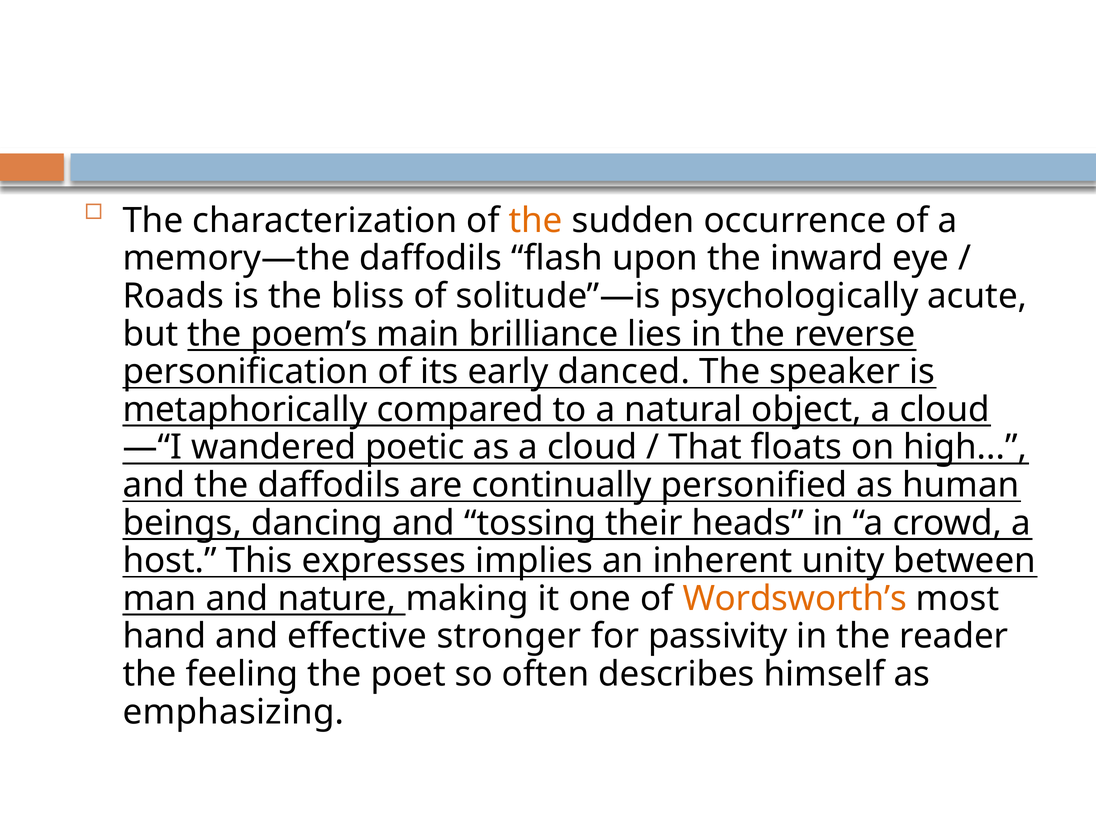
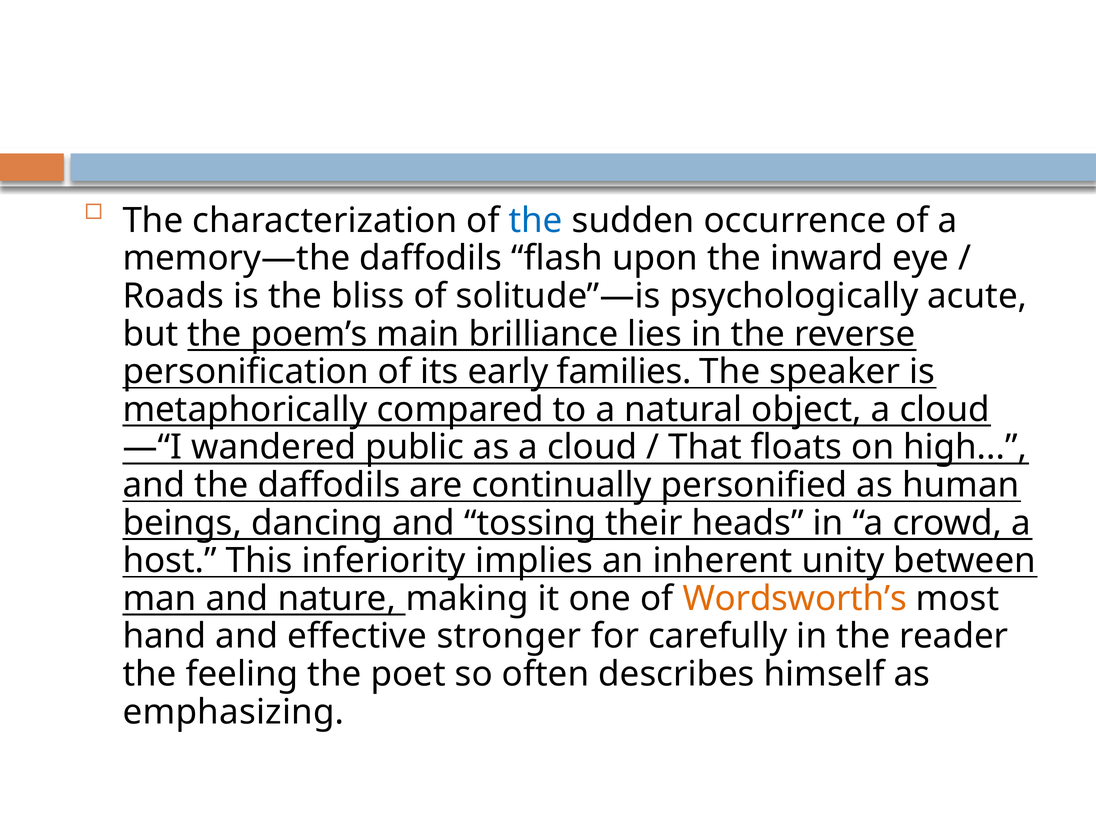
the colour: orange -> blue (536, 221)
danced: danced -> families (624, 372)
poetic: poetic -> public (415, 447)
expresses: expresses -> inferiority (384, 561)
passivity: passivity -> carefully (718, 636)
